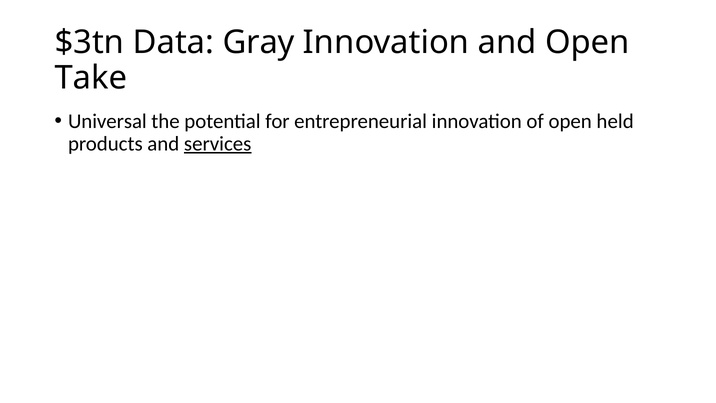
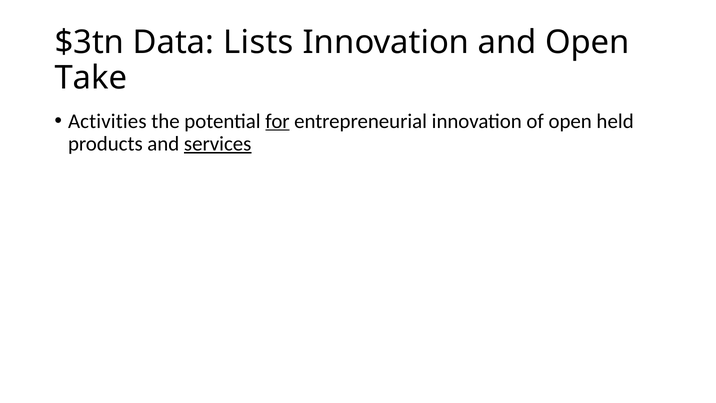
Gray: Gray -> Lists (258, 42)
Universal: Universal -> Activities (107, 121)
for underline: none -> present (277, 121)
